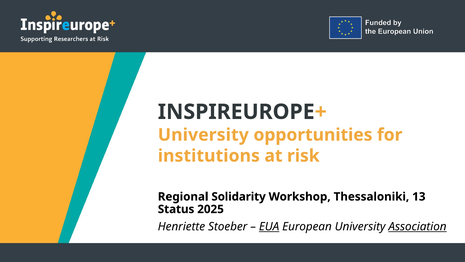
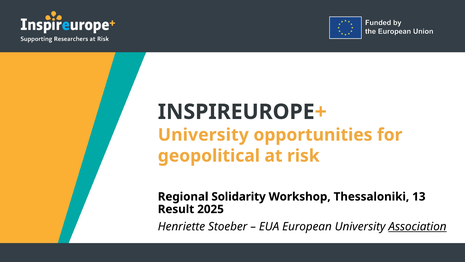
institutions: institutions -> geopolitical (209, 156)
Status: Status -> Result (176, 209)
EUA underline: present -> none (269, 226)
